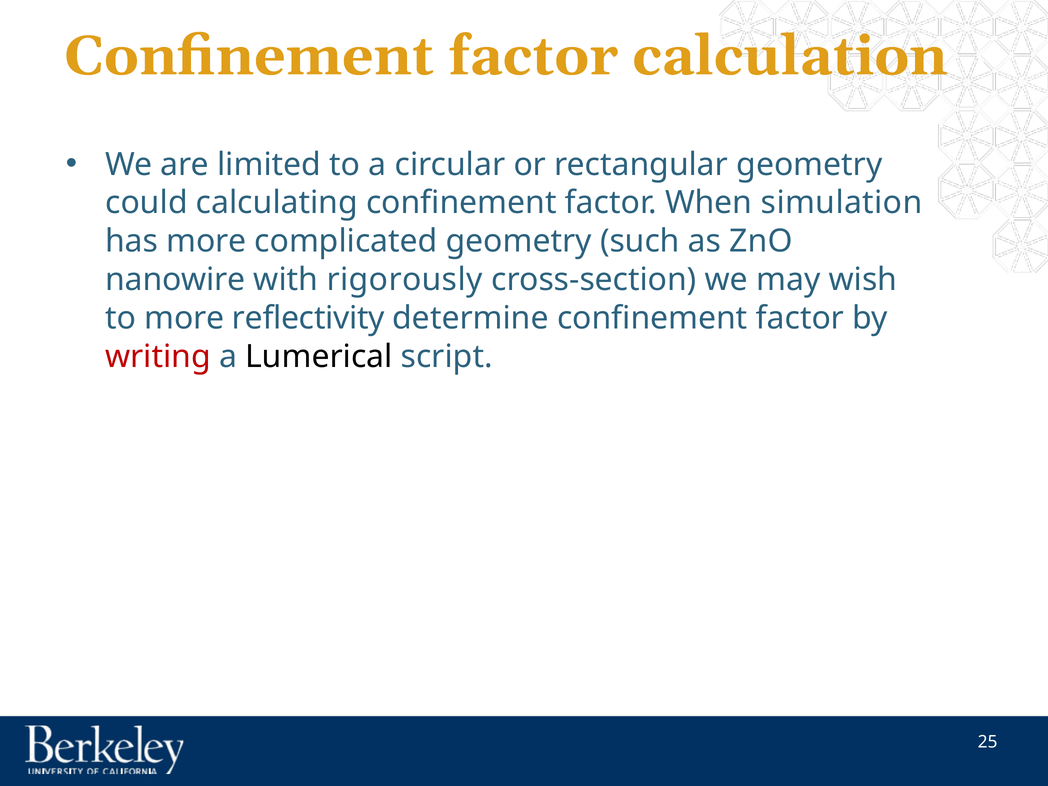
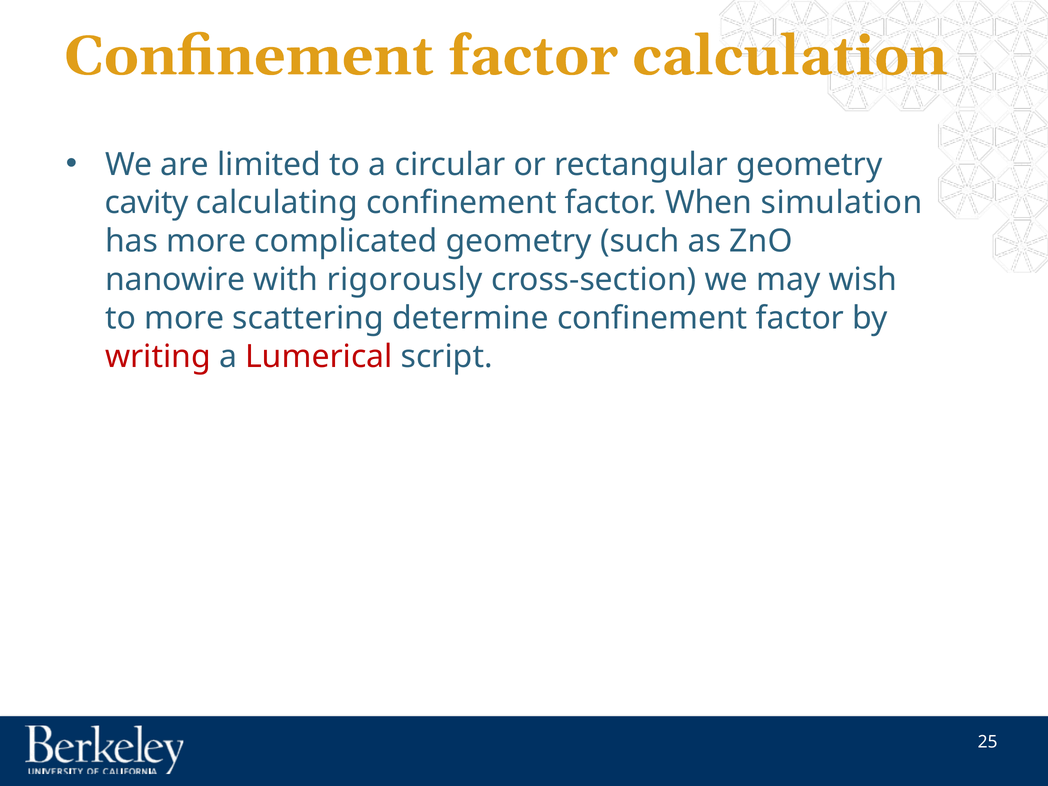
could: could -> cavity (147, 203)
reflectivity: reflectivity -> scattering (308, 318)
Lumerical colour: black -> red (319, 357)
